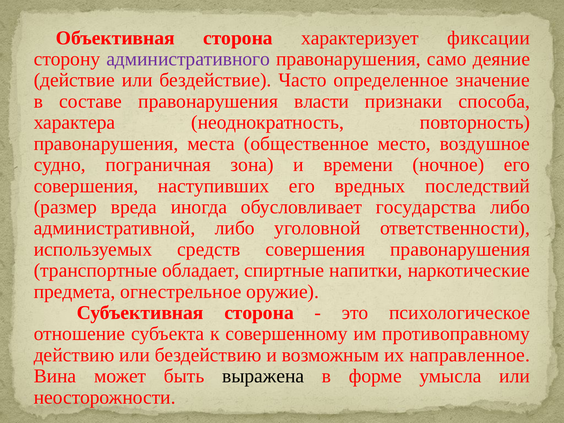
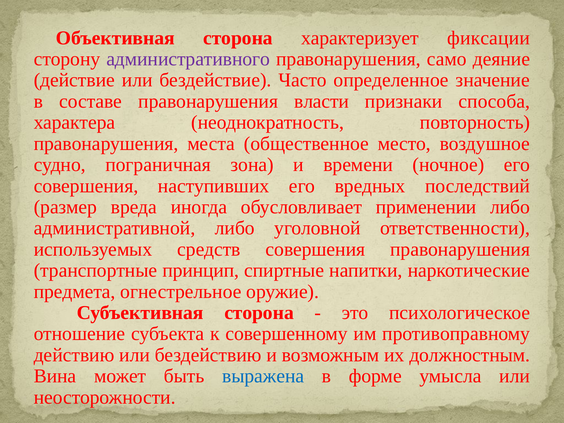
государства: государства -> применении (426, 207)
обладает: обладает -> принцип (201, 270)
направленное: направленное -> должностным (470, 355)
выражена colour: black -> blue (263, 376)
